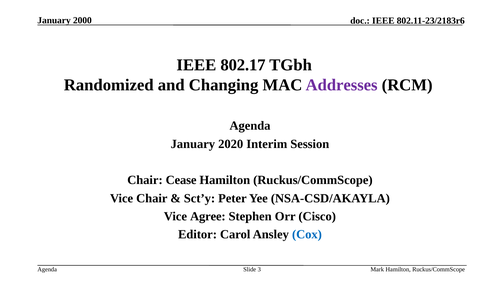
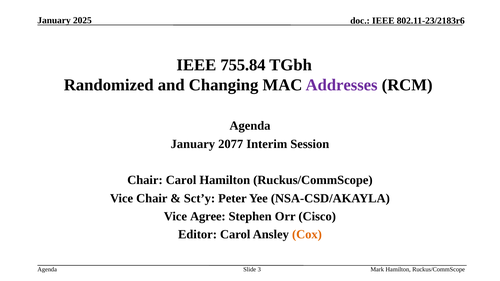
2000: 2000 -> 2025 (82, 20)
802.17: 802.17 -> 755.84 (243, 65)
2020: 2020 -> 2077 (231, 144)
Chair Cease: Cease -> Carol (181, 180)
Cox colour: blue -> orange (307, 235)
